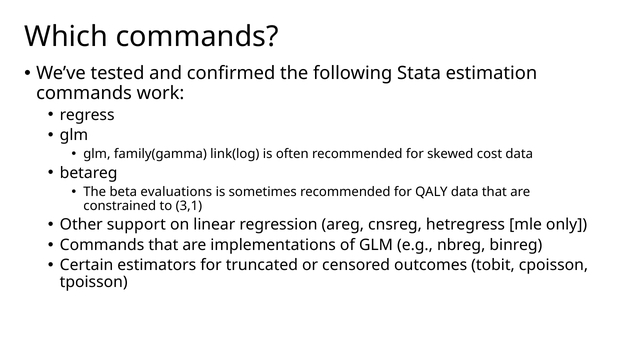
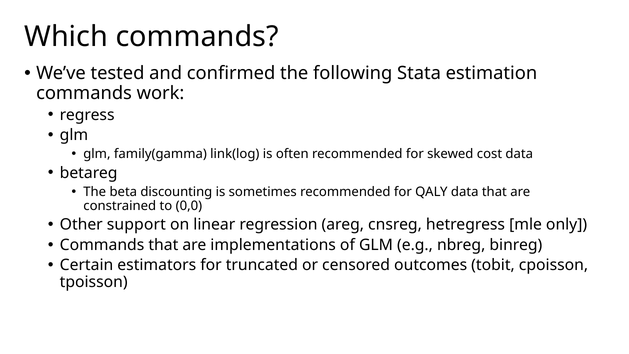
evaluations: evaluations -> discounting (176, 192)
3,1: 3,1 -> 0,0 (189, 206)
